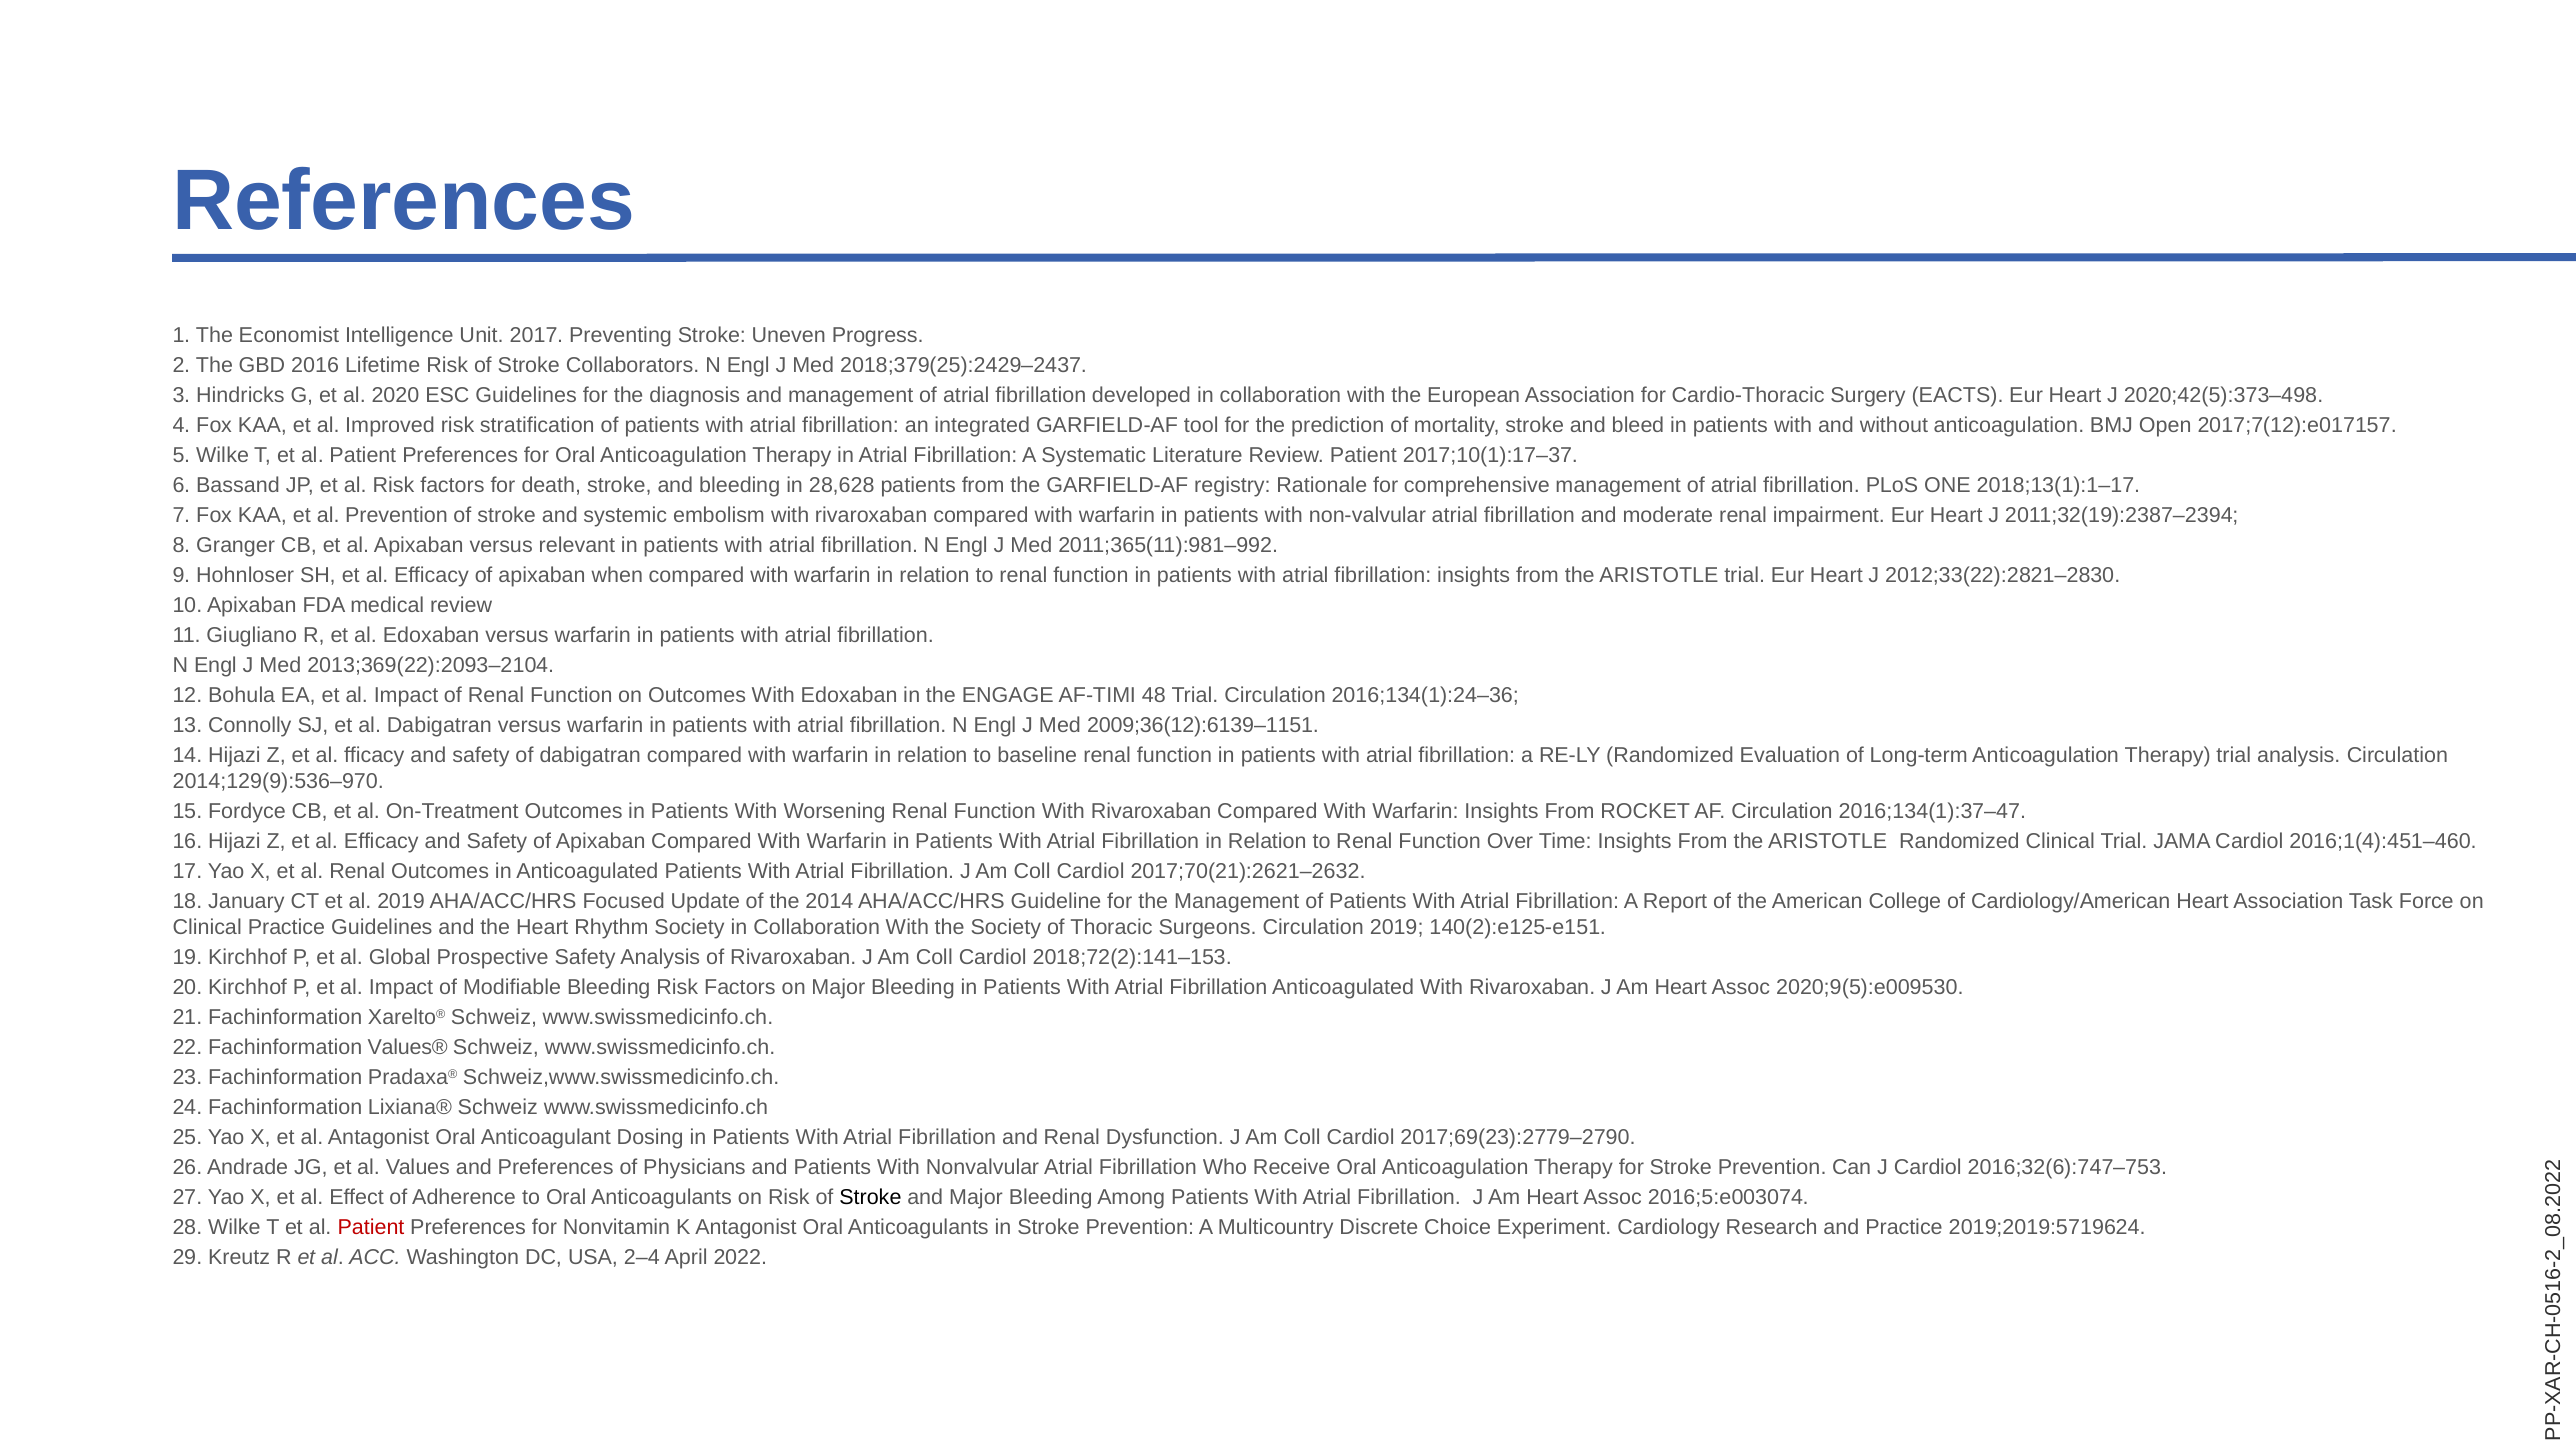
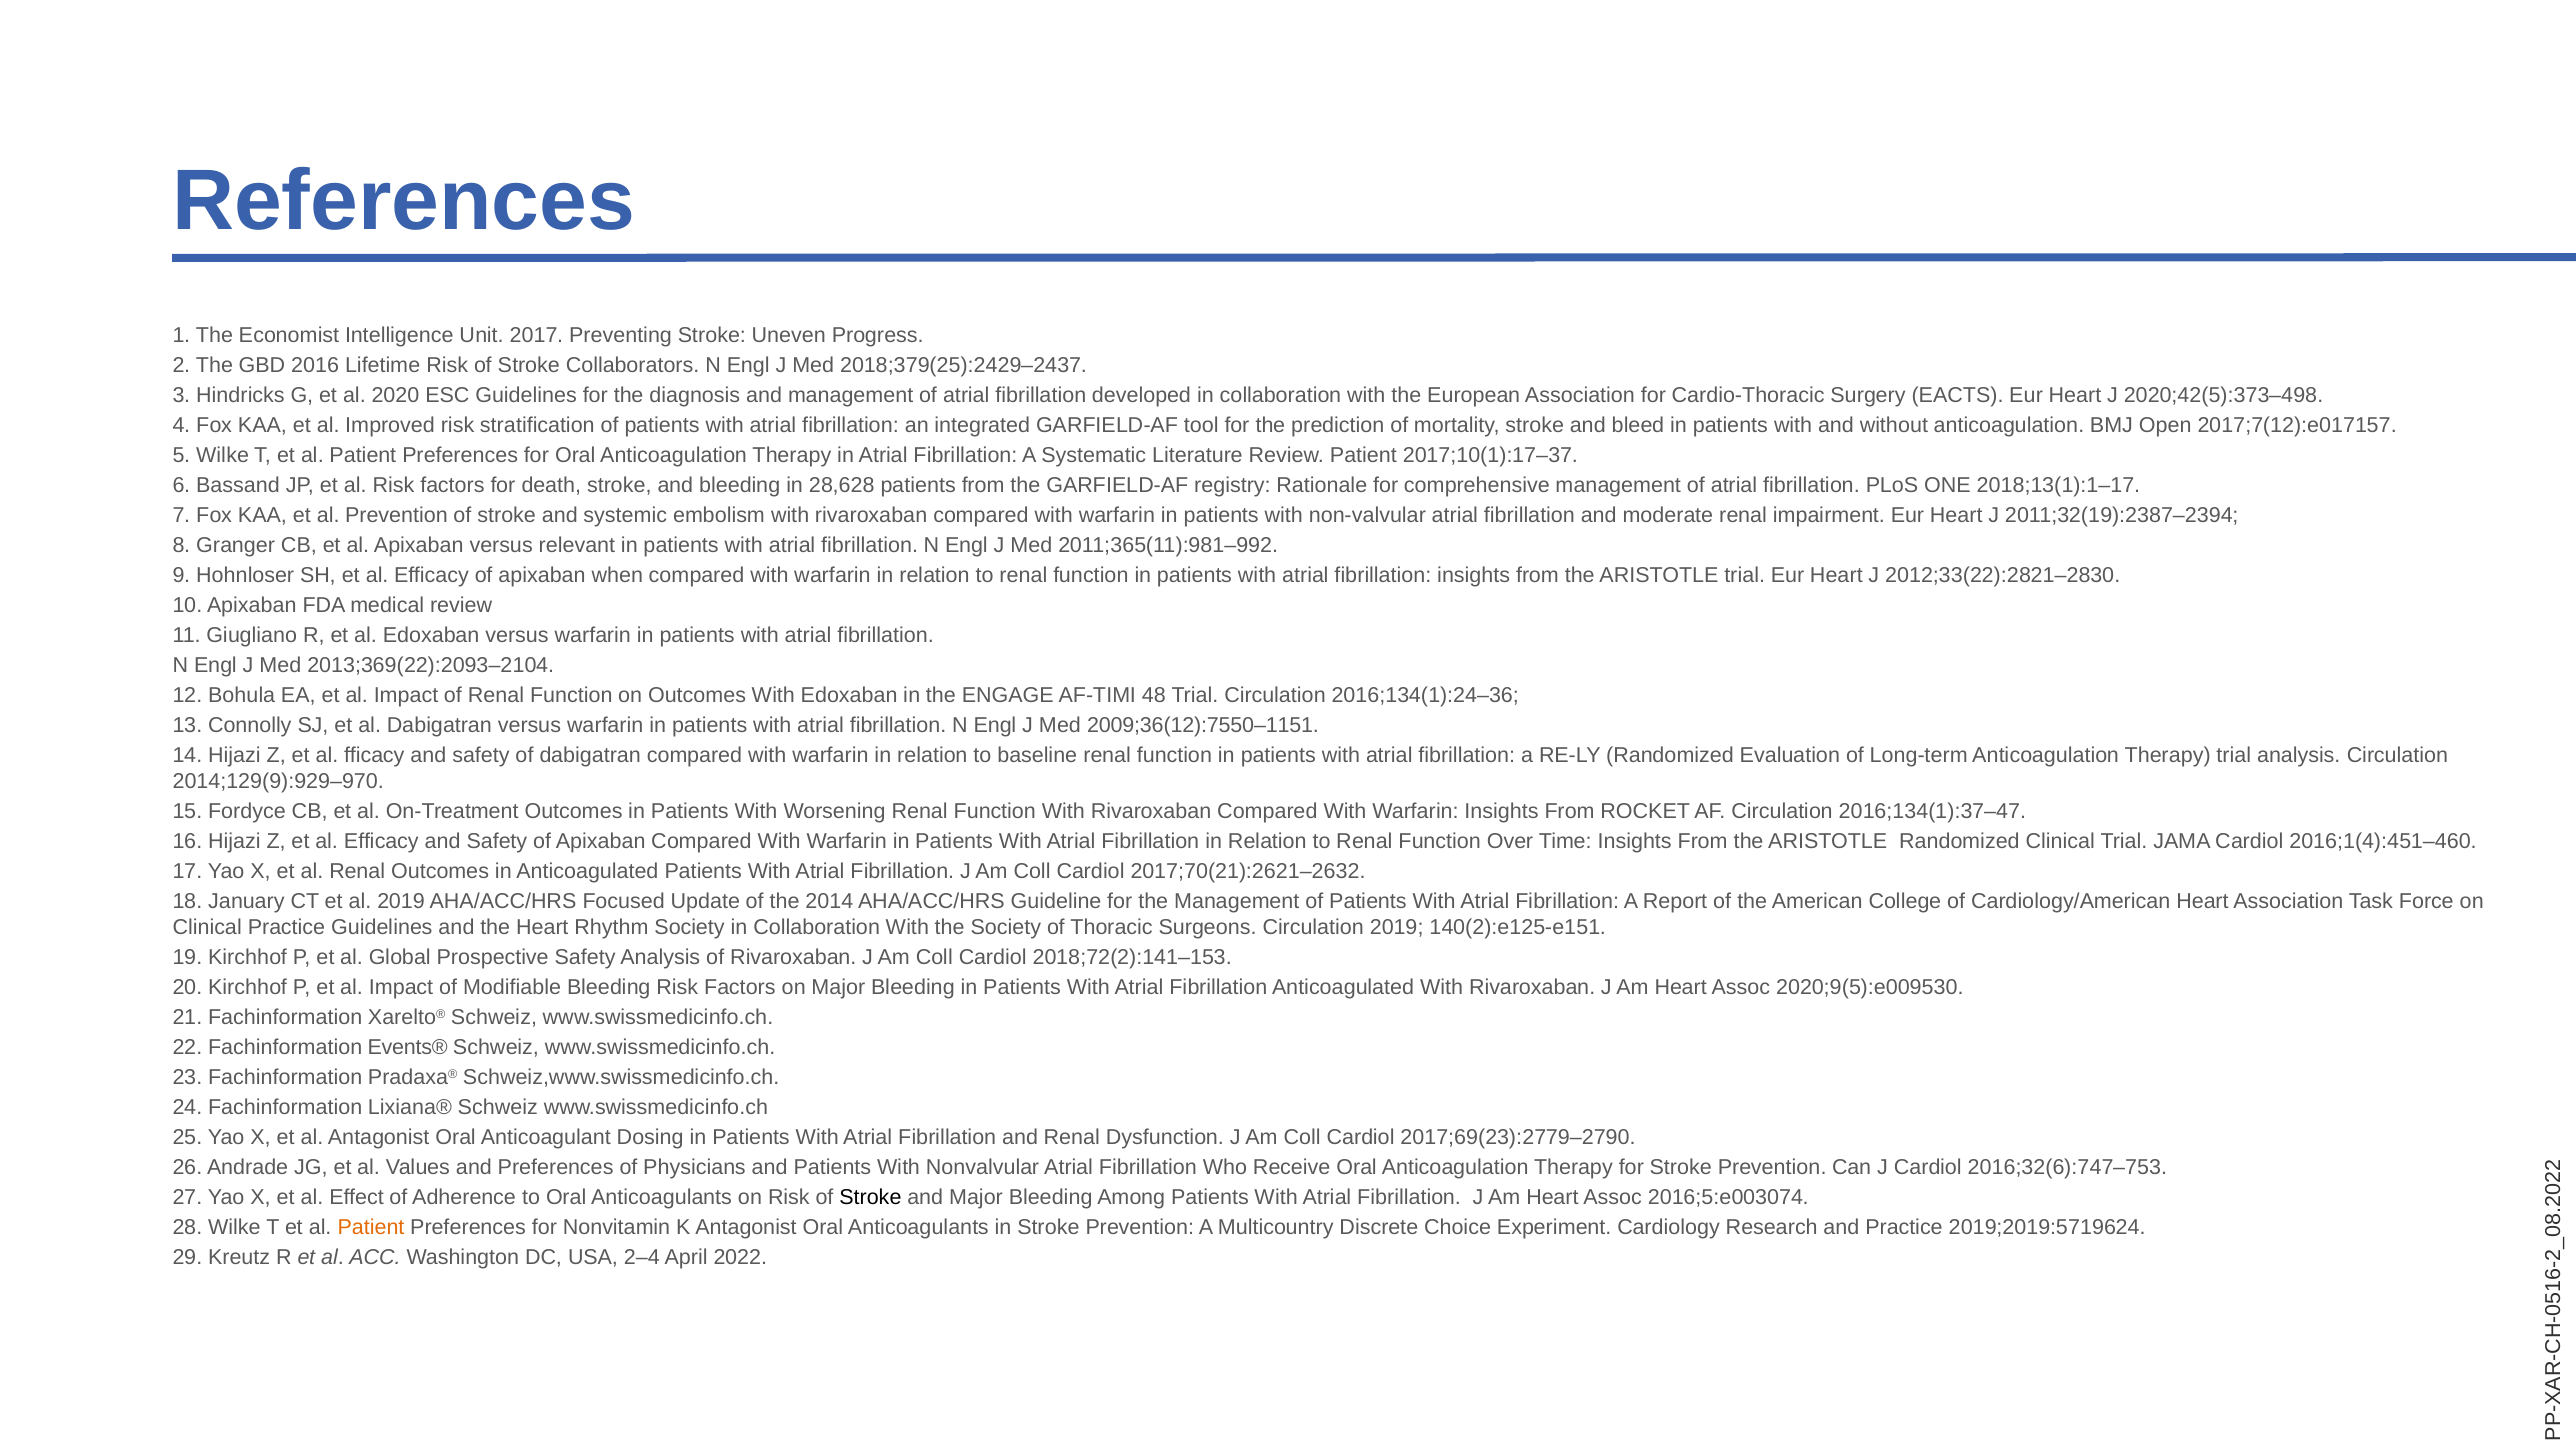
2009;36(12):6139‒1151: 2009;36(12):6139‒1151 -> 2009;36(12):7550‒1151 (1203, 726)
2014;129(9):536–970: 2014;129(9):536–970 -> 2014;129(9):929–970 (278, 782)
Values®: Values® -> Events® (408, 1047)
Patient colour: red -> orange (371, 1228)
